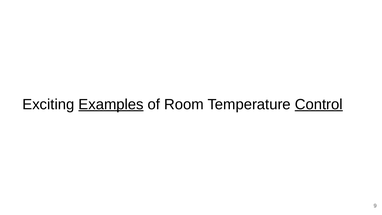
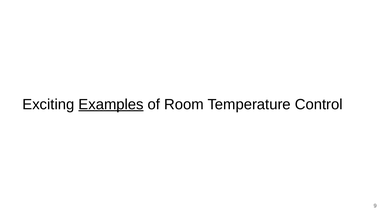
Control underline: present -> none (319, 104)
